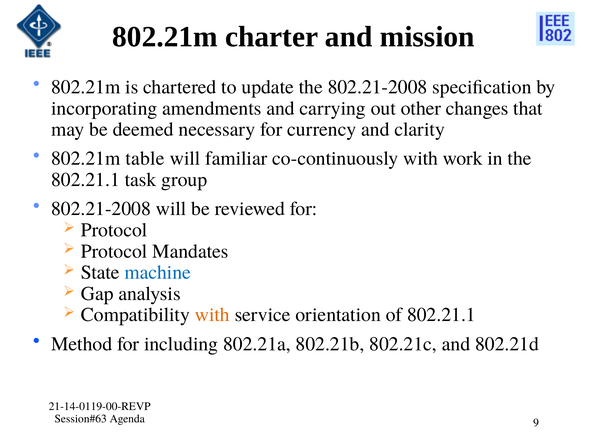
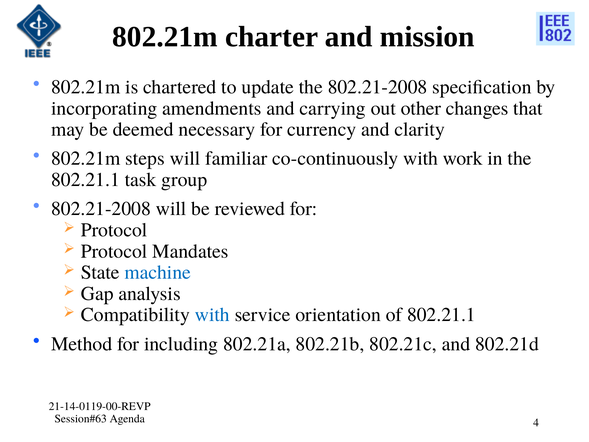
table: table -> steps (145, 158)
with colour: orange -> blue (212, 315)
9: 9 -> 4 (536, 422)
